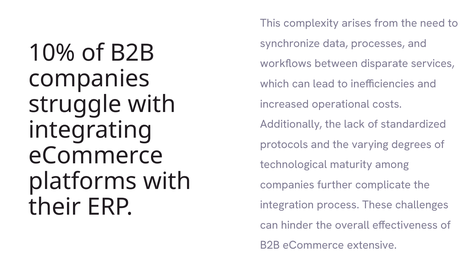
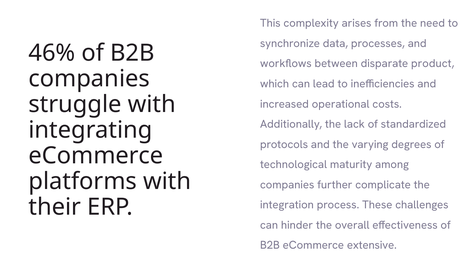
10%: 10% -> 46% (52, 53)
services: services -> product (433, 64)
